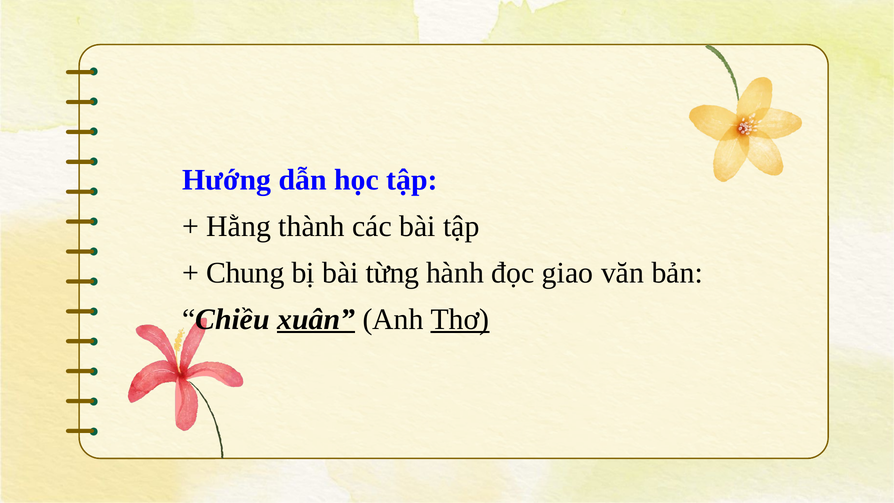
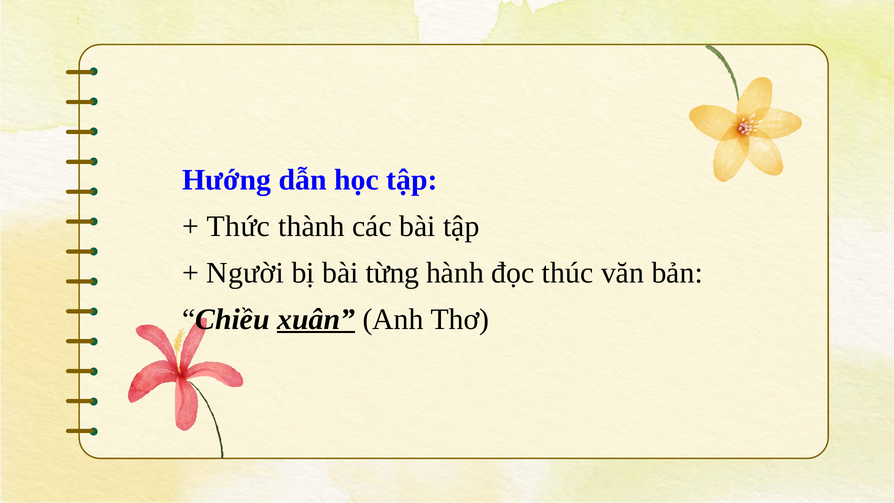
Hằng: Hằng -> Thức (238, 226)
Chung: Chung -> Người (245, 273)
giao: giao -> thúc (568, 273)
Thơ underline: present -> none (460, 319)
